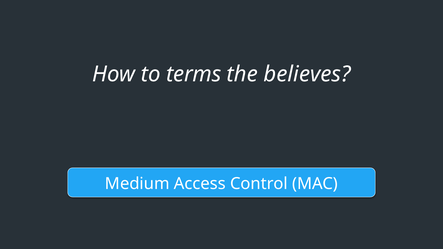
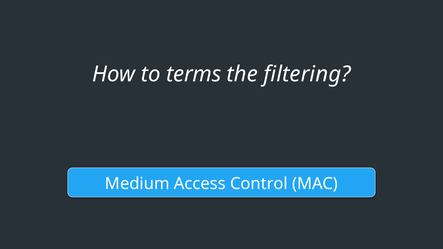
believes: believes -> filtering (307, 74)
